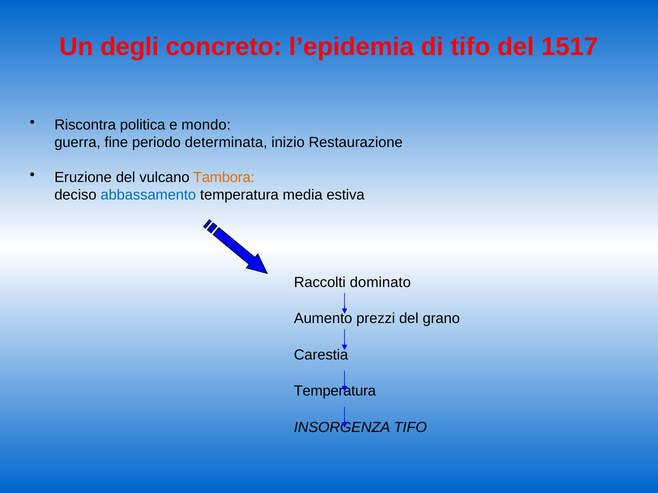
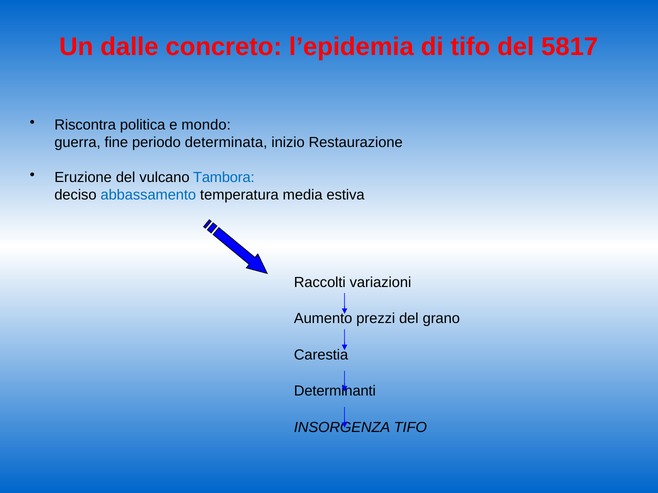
degli: degli -> dalle (129, 47)
1517: 1517 -> 5817 (570, 47)
Tambora colour: orange -> blue (224, 178)
dominato: dominato -> variazioni (380, 283)
Temperatura: Temperatura -> Determinanti (335, 391)
